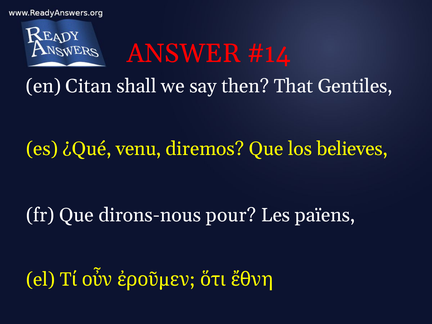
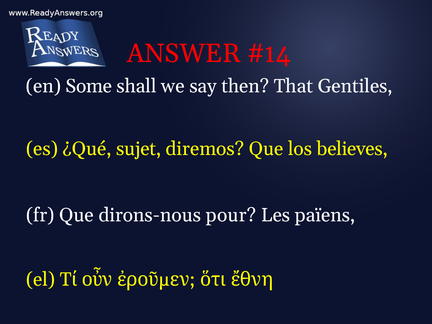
Citan: Citan -> Some (89, 86)
venu: venu -> sujet (139, 149)
